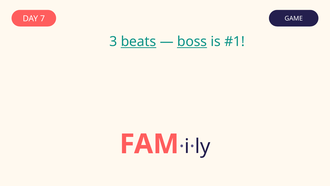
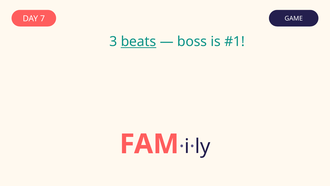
boss underline: present -> none (192, 42)
